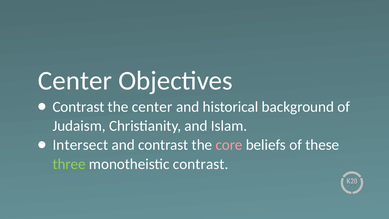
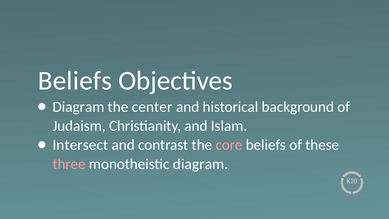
Center: Center -> Beliefs (75, 81)
Contrast: Contrast -> Diagram (78, 107)
three colour: light green -> pink (69, 164)
monotheistic contrast: contrast -> diagram (201, 164)
